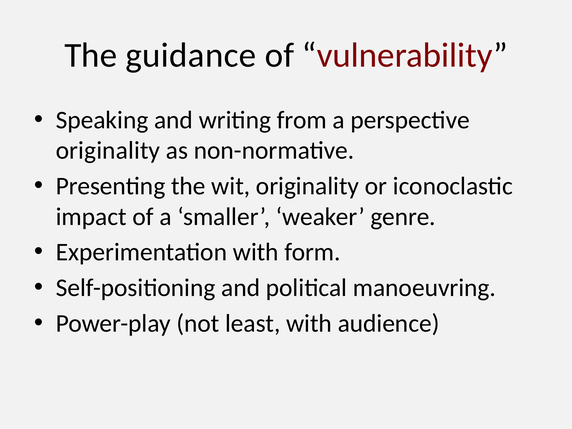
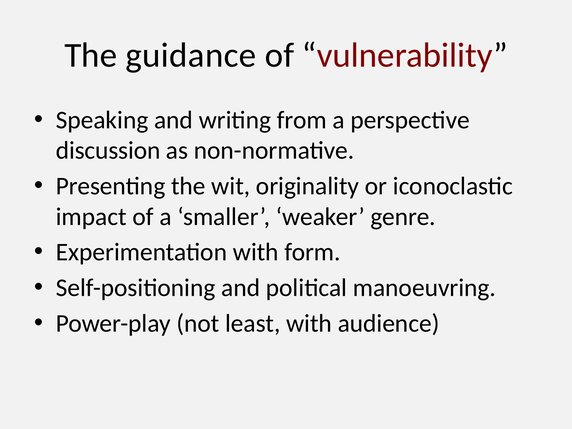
originality: originality -> discussion (108, 151)
